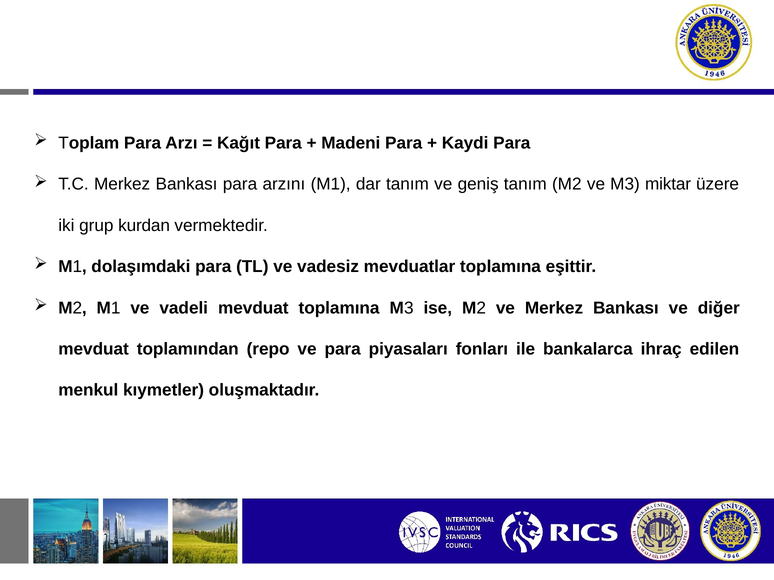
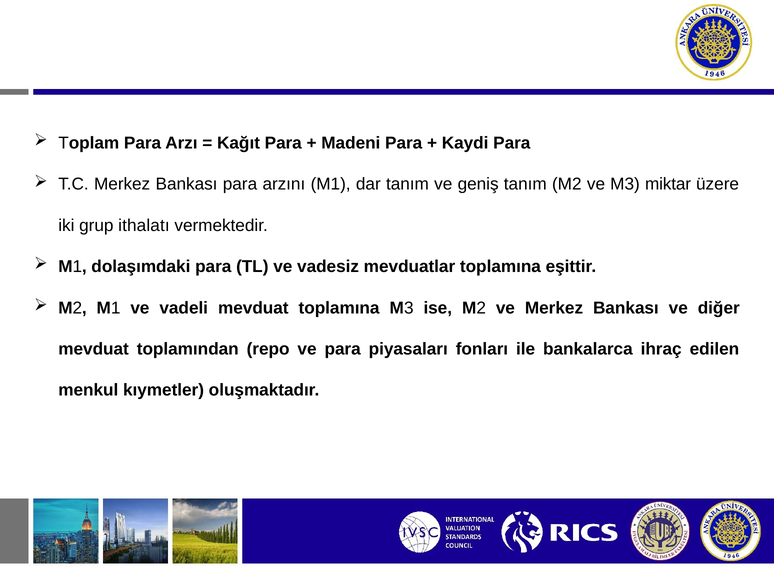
kurdan: kurdan -> ithalatı (144, 226)
